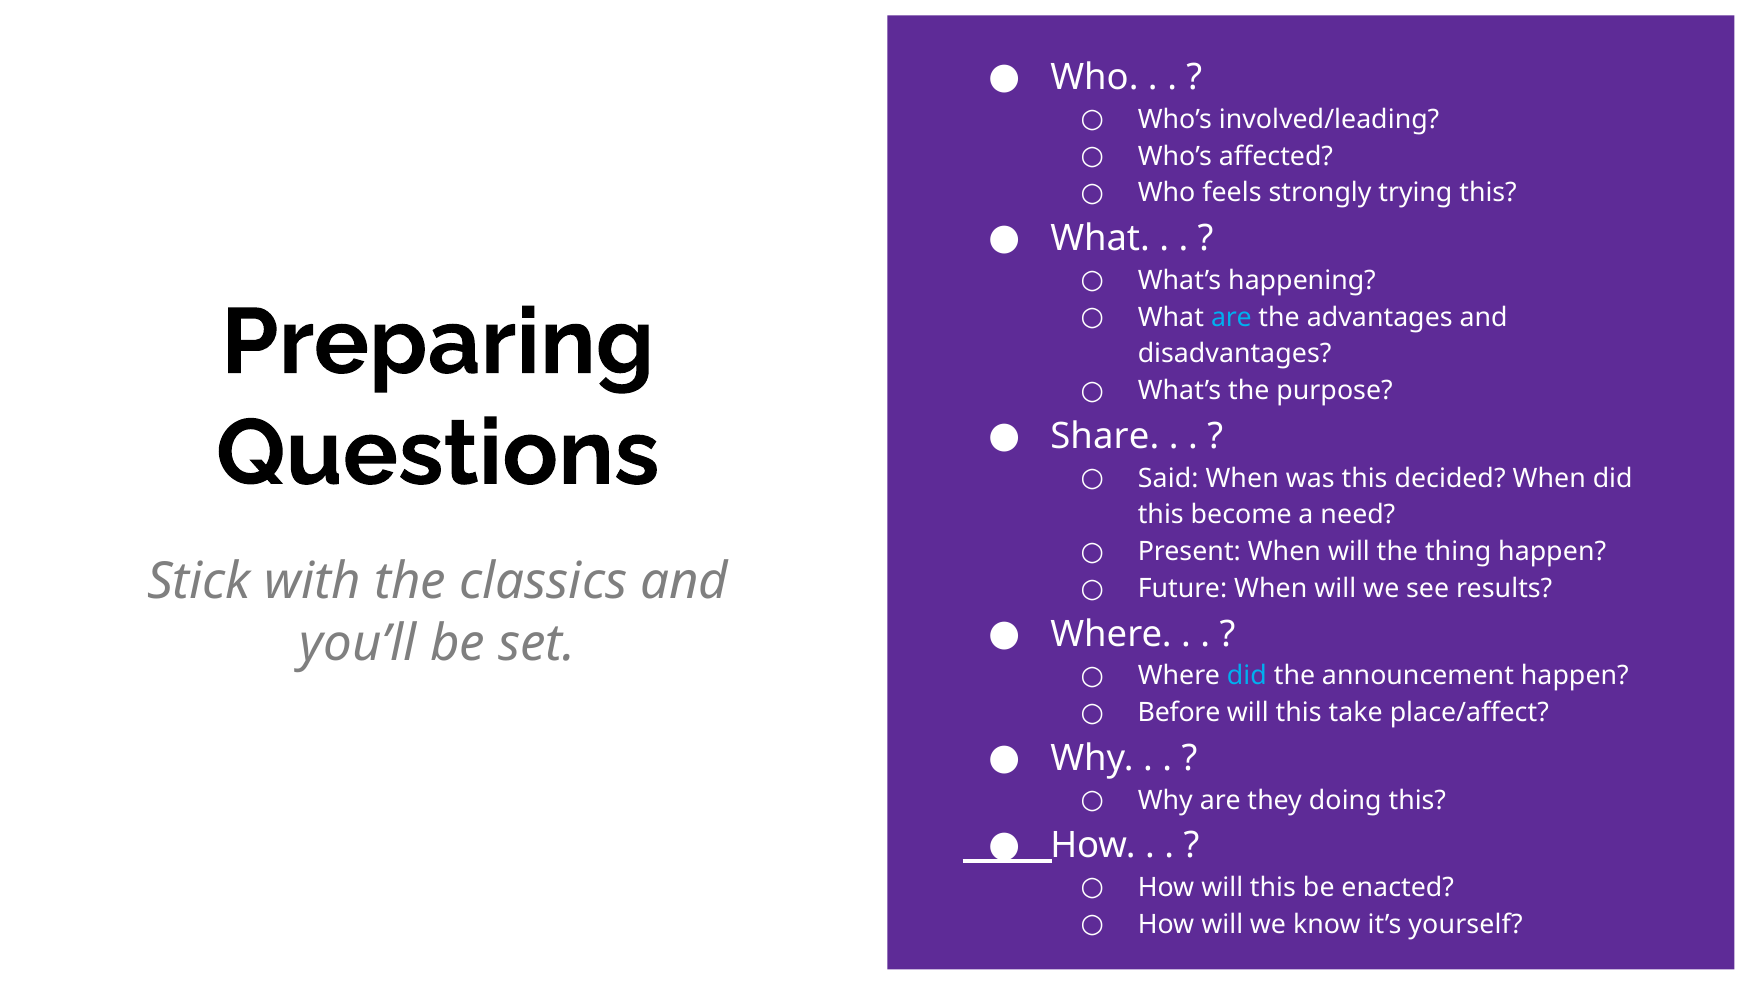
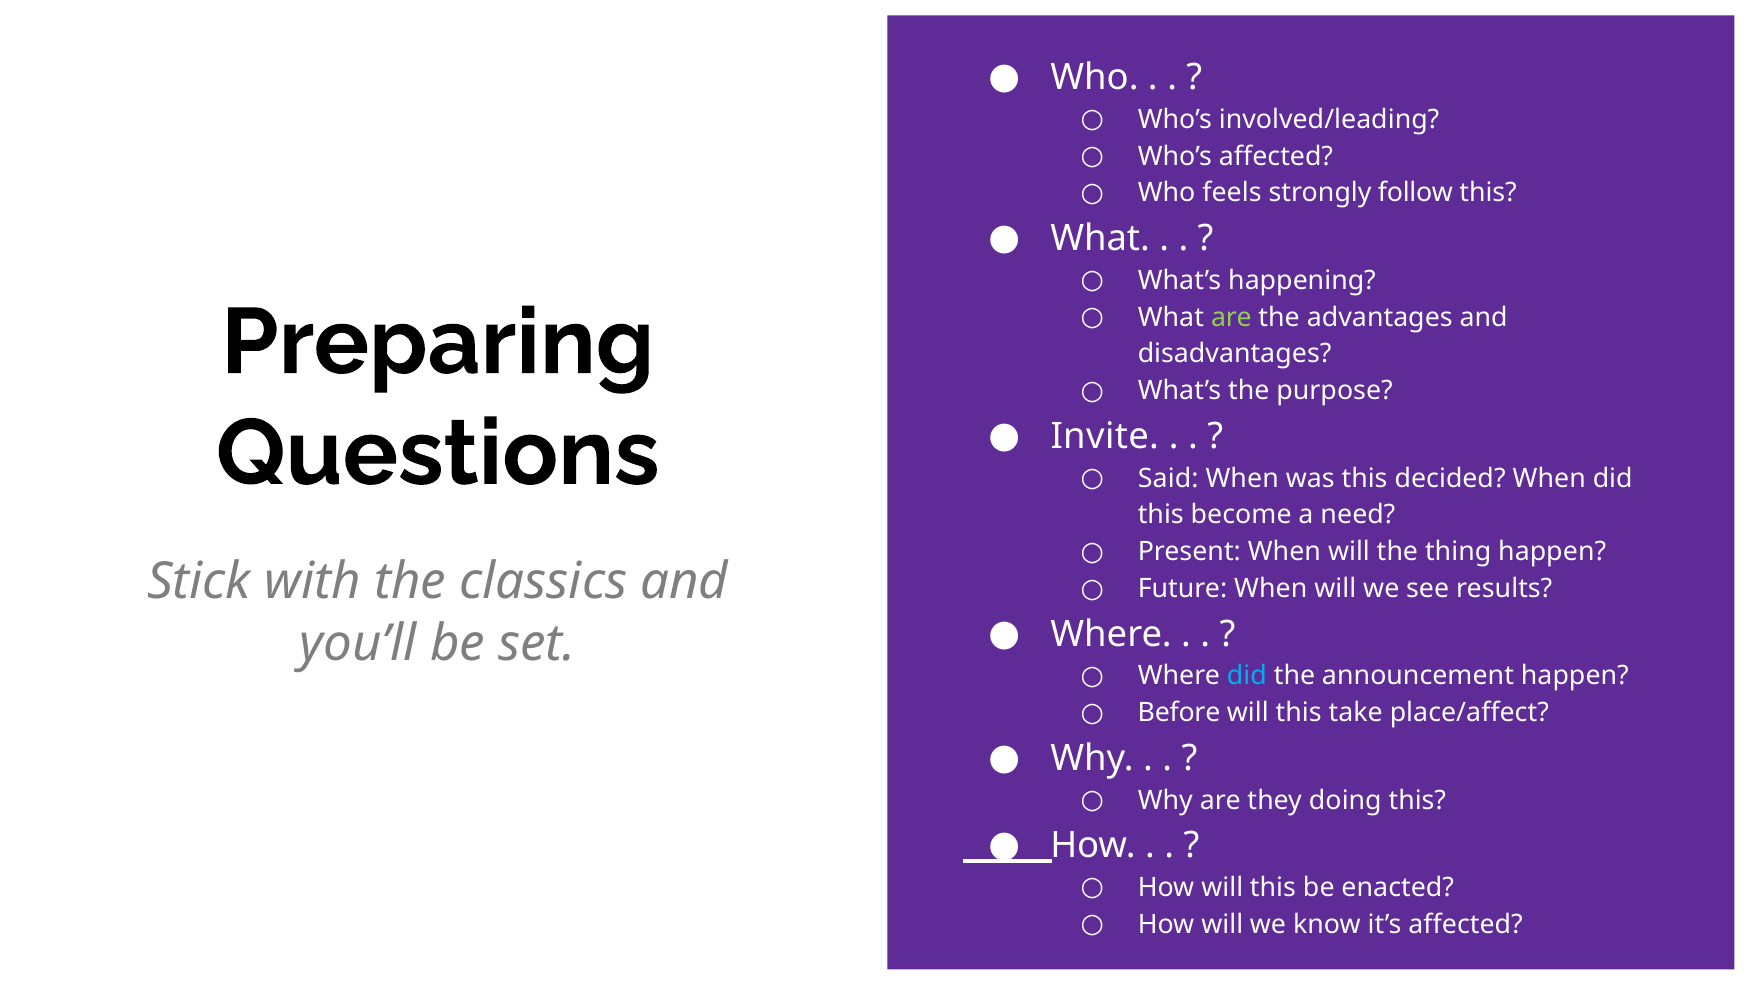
trying: trying -> follow (1415, 193)
are colour: light blue -> light green (1231, 317)
Share: Share -> Invite (1105, 436)
it’s yourself: yourself -> affected (1466, 924)
